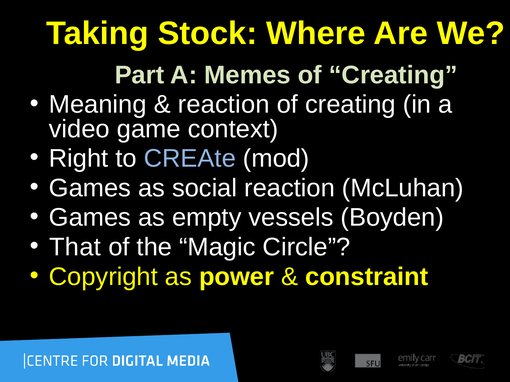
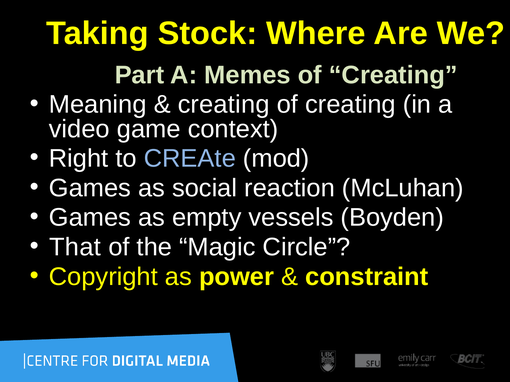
reaction: reaction -> creating (224, 105)
